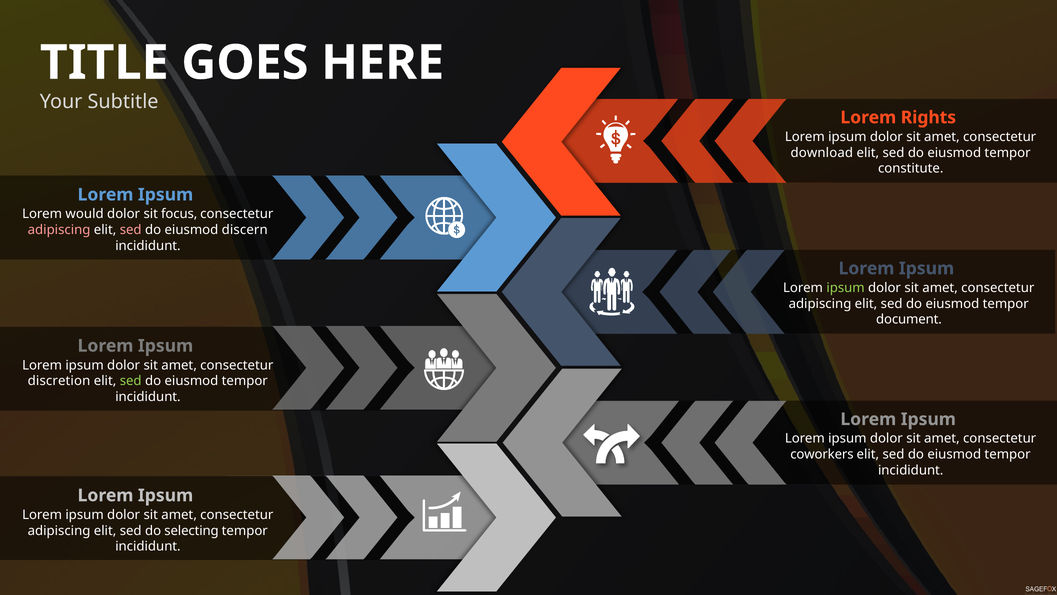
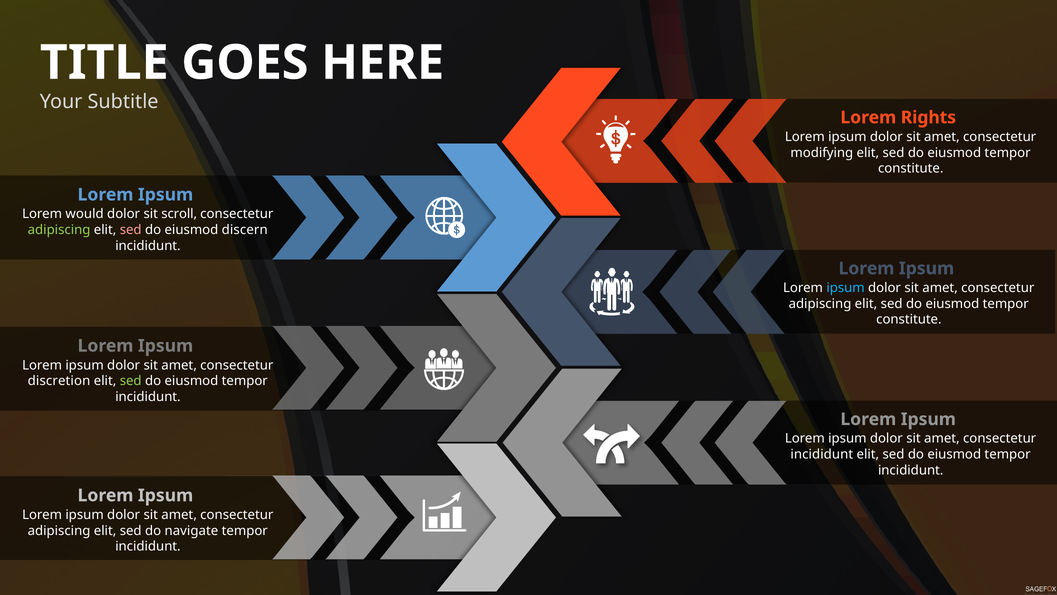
download: download -> modifying (822, 153)
focus: focus -> scroll (179, 214)
adipiscing colour: pink -> light green (59, 230)
ipsum colour: light green -> light blue (846, 288)
document: document -> constitute (909, 319)
coworkers: coworkers -> incididunt (822, 454)
selecting: selecting -> navigate (191, 530)
